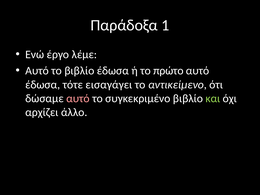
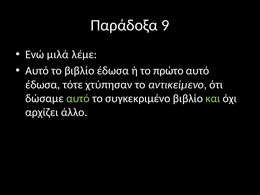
1: 1 -> 9 (165, 25)
έργο: έργο -> μιλά (58, 55)
εισαγάγει: εισαγάγει -> χτύπησαν (109, 85)
αυτό colour: pink -> light green (78, 98)
